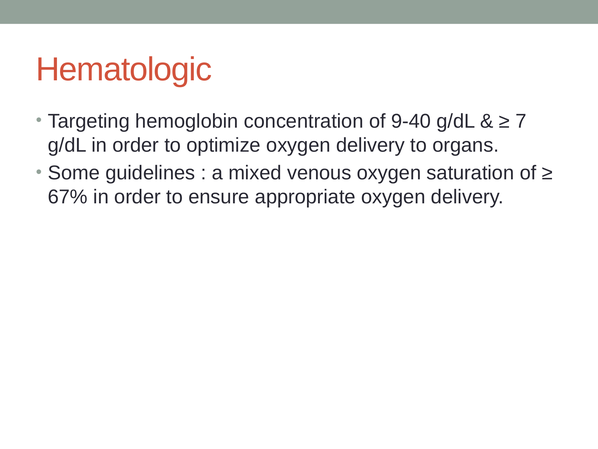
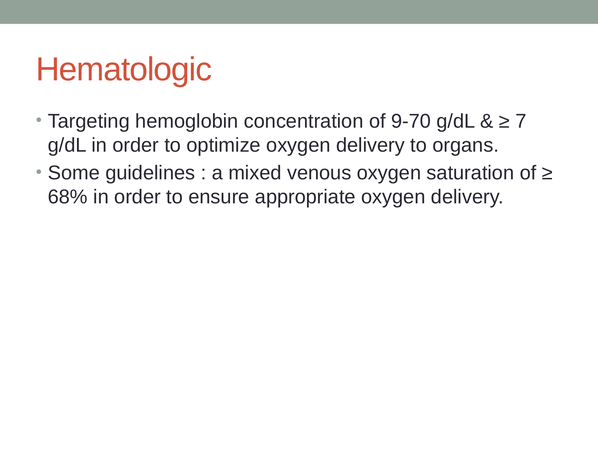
9-40: 9-40 -> 9-70 (411, 121)
67%: 67% -> 68% (68, 197)
